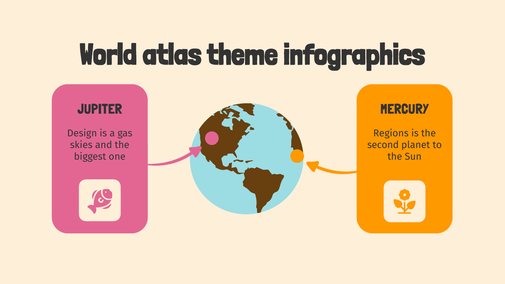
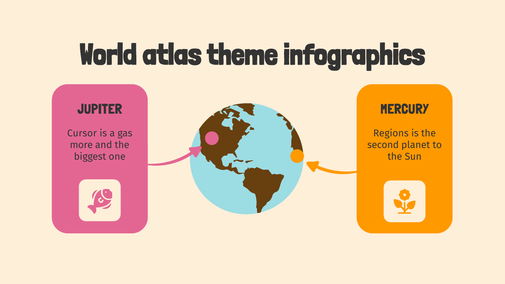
Design: Design -> Cursor (82, 133)
skies: skies -> more (81, 145)
